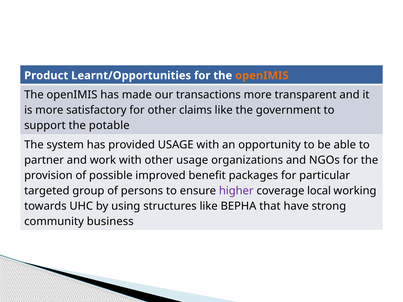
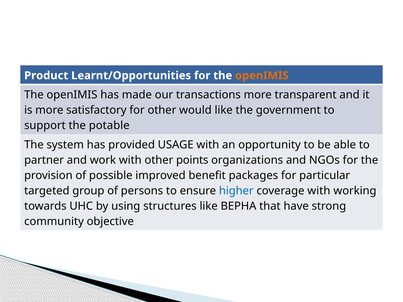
claims: claims -> would (195, 110)
other usage: usage -> points (192, 160)
higher colour: purple -> blue (236, 191)
coverage local: local -> with (319, 191)
business: business -> objective (110, 222)
